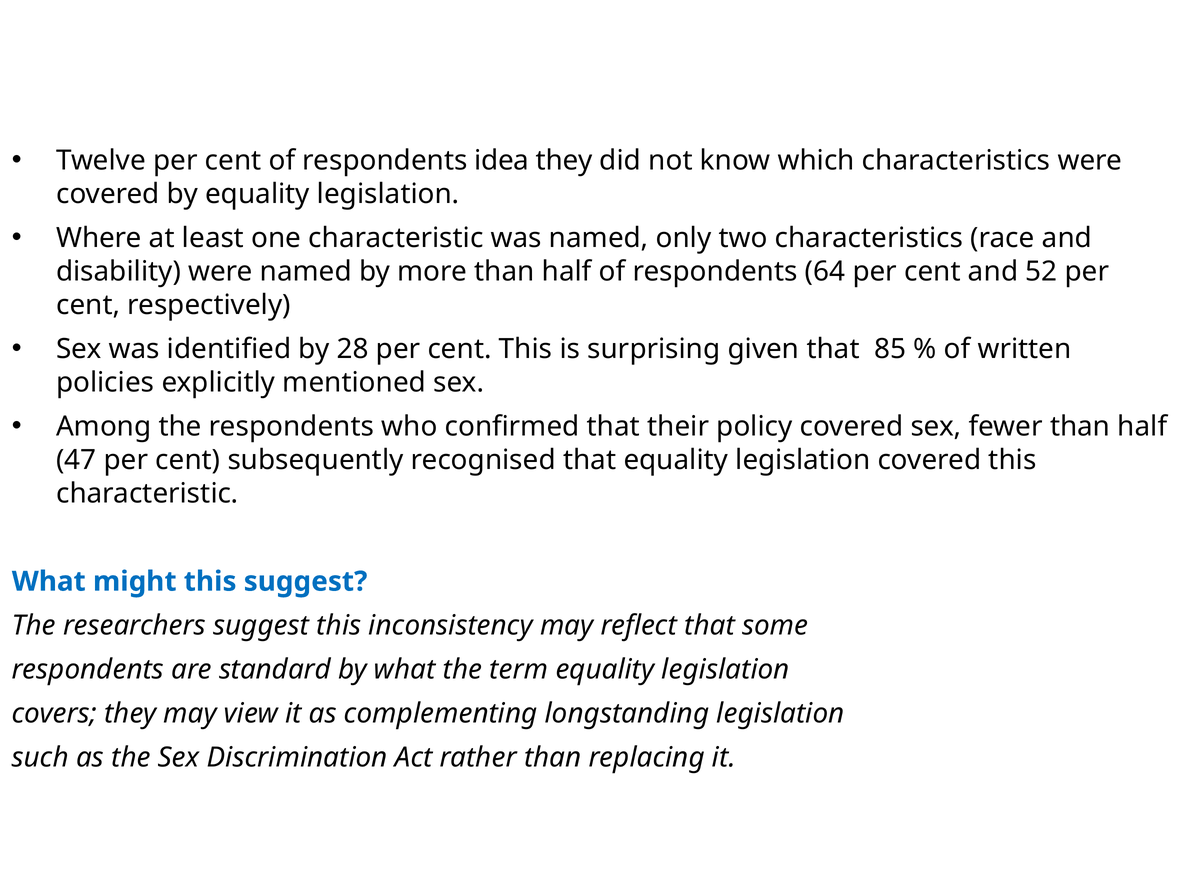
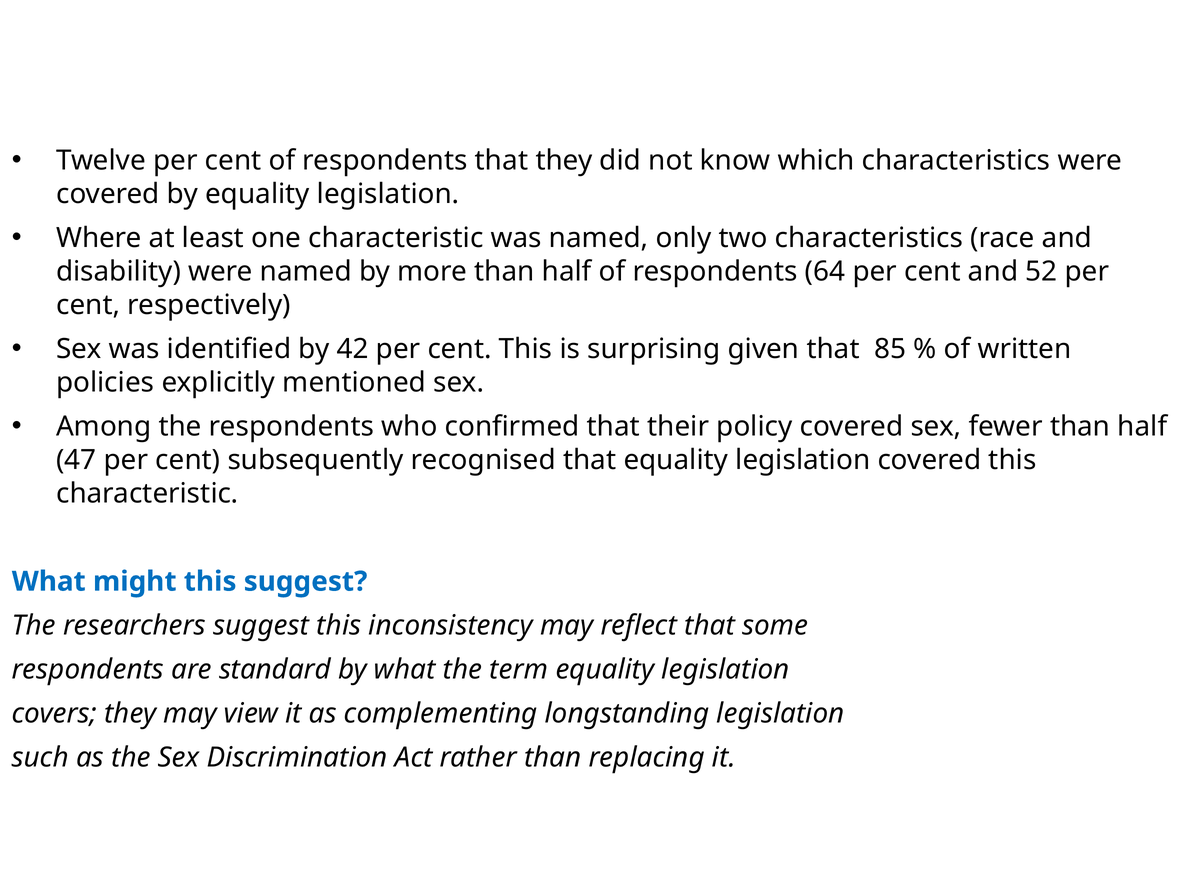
respondents idea: idea -> that (501, 161)
28: 28 -> 42 (353, 349)
